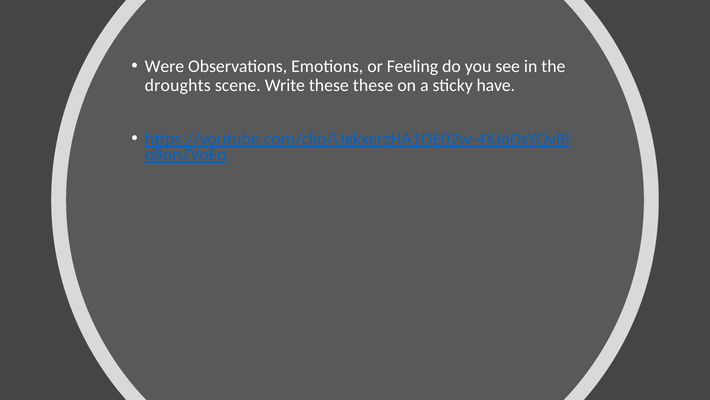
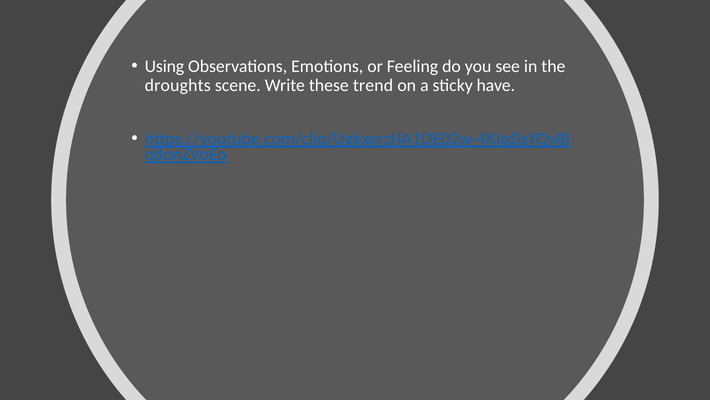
Were: Were -> Using (164, 66)
these these: these -> trend (373, 85)
